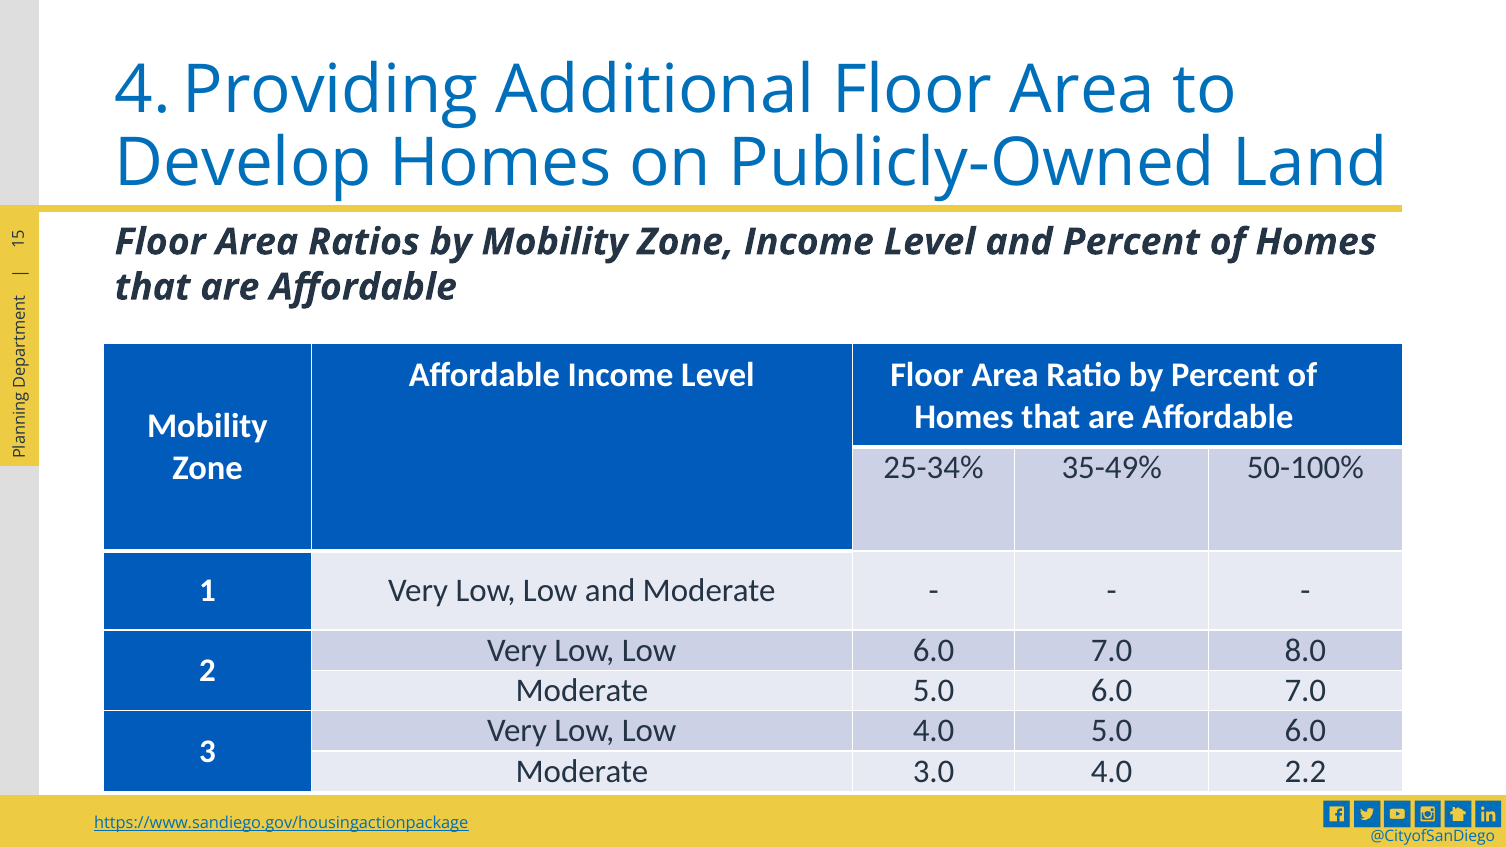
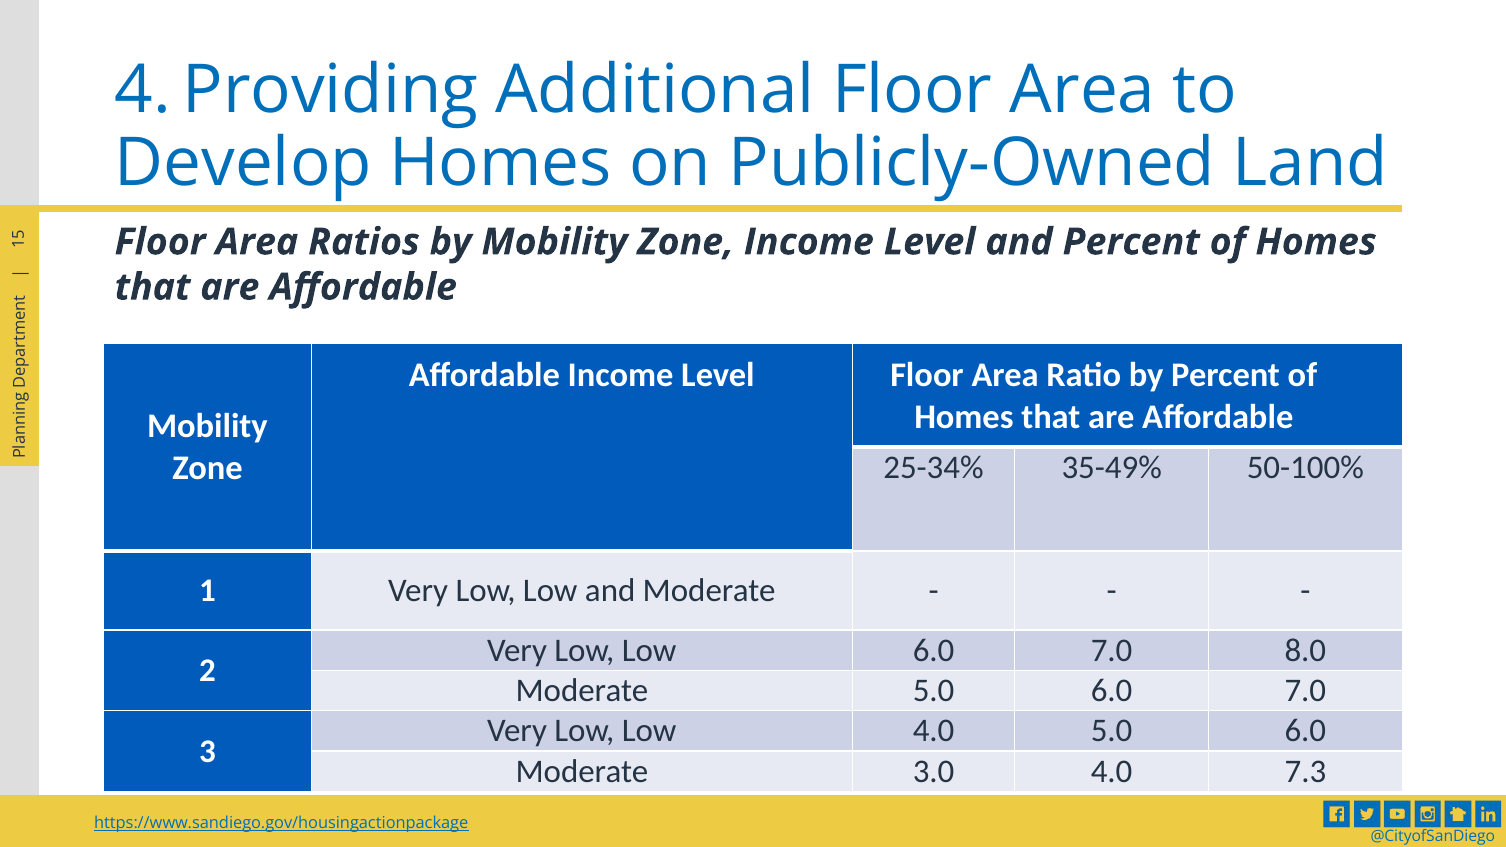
2.2: 2.2 -> 7.3 (1305, 772)
